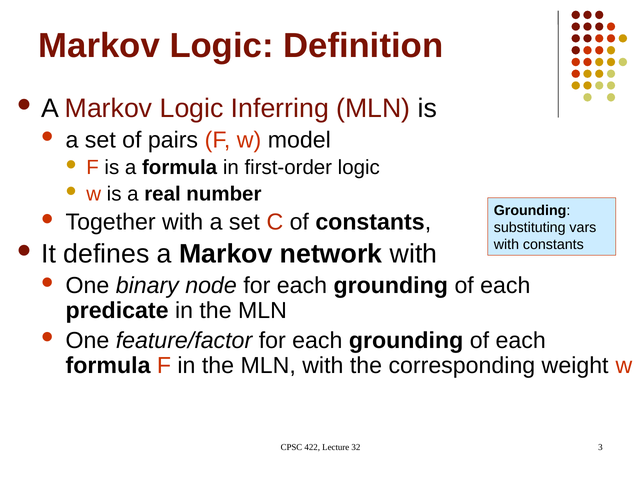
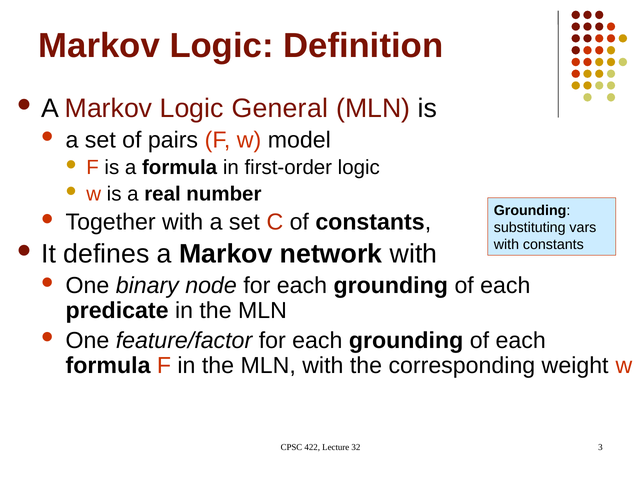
Inferring: Inferring -> General (280, 108)
